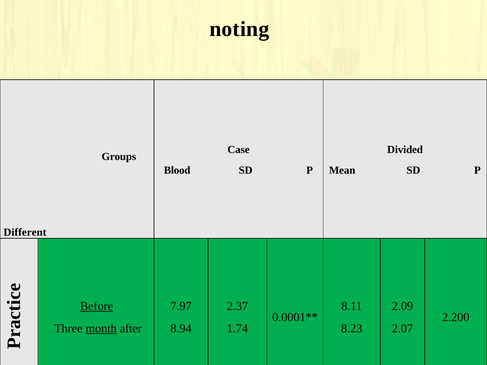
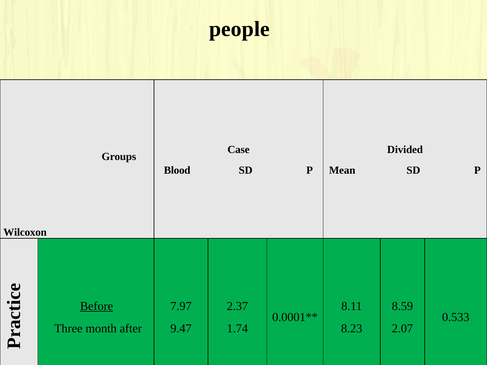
noting: noting -> people (239, 29)
Different: Different -> Wilcoxon (25, 233)
2.09: 2.09 -> 8.59 (402, 306)
2.200: 2.200 -> 0.533 (456, 317)
month underline: present -> none (101, 329)
8.94: 8.94 -> 9.47 (181, 329)
